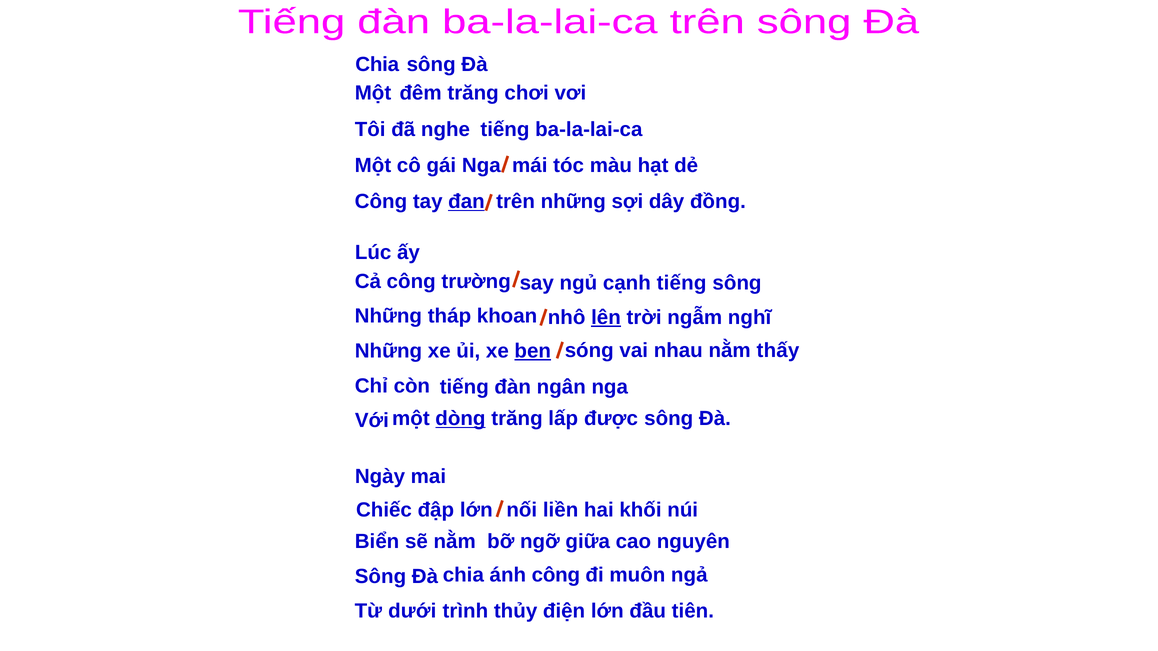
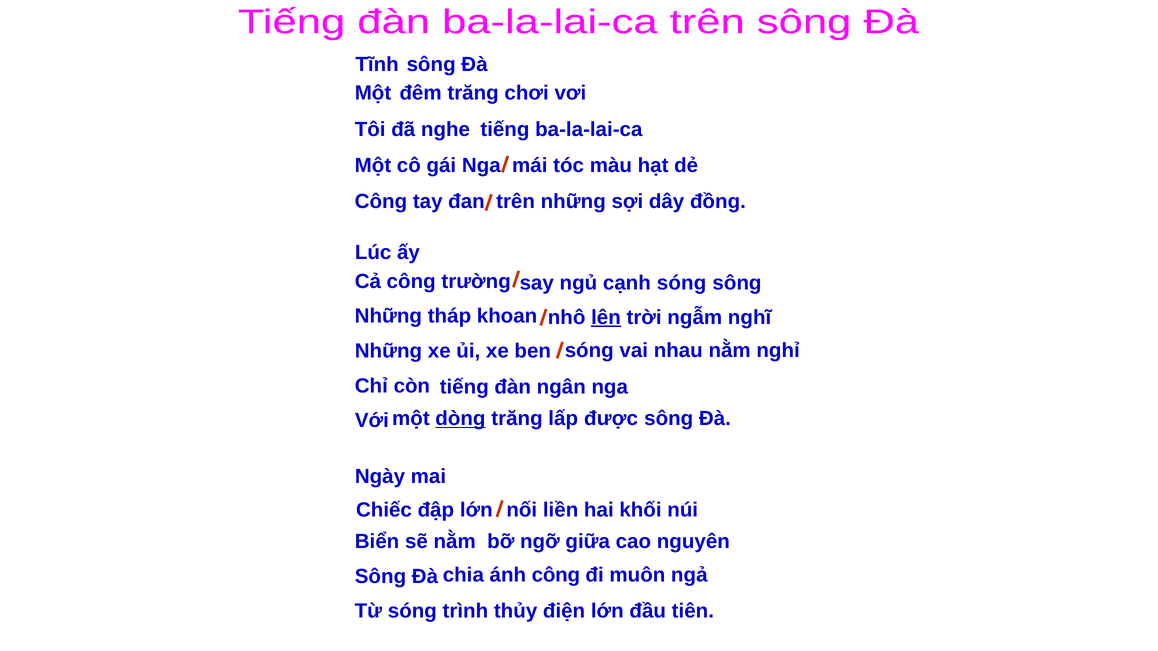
Chia: Chia -> Tĩnh (377, 64)
đan underline: present -> none (466, 202)
cạnh tiếng: tiếng -> sóng (682, 283)
thấy: thấy -> nghỉ (778, 351)
ben underline: present -> none (533, 351)
Từ dưới: dưới -> sóng (412, 611)
